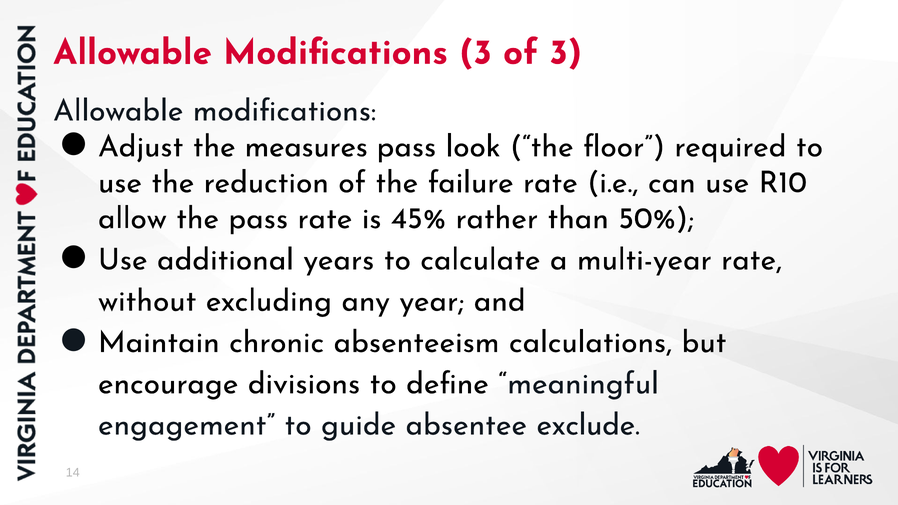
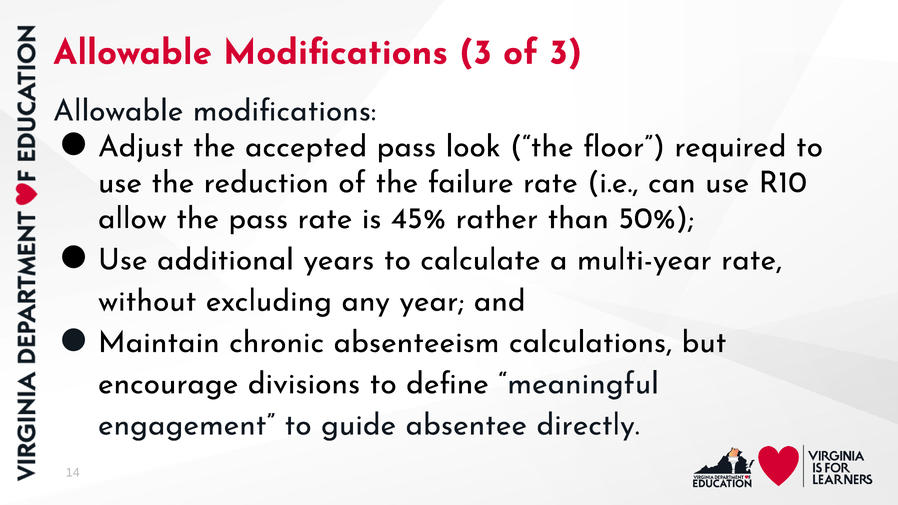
measures: measures -> accepted (306, 147)
exclude: exclude -> directly (588, 425)
